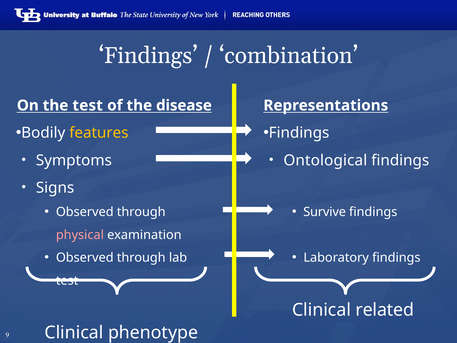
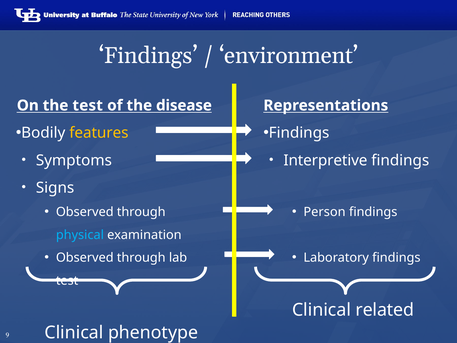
combination: combination -> environment (289, 56)
Ontological: Ontological -> Interpretive (325, 160)
Survive: Survive -> Person (325, 212)
physical colour: pink -> light blue (80, 235)
